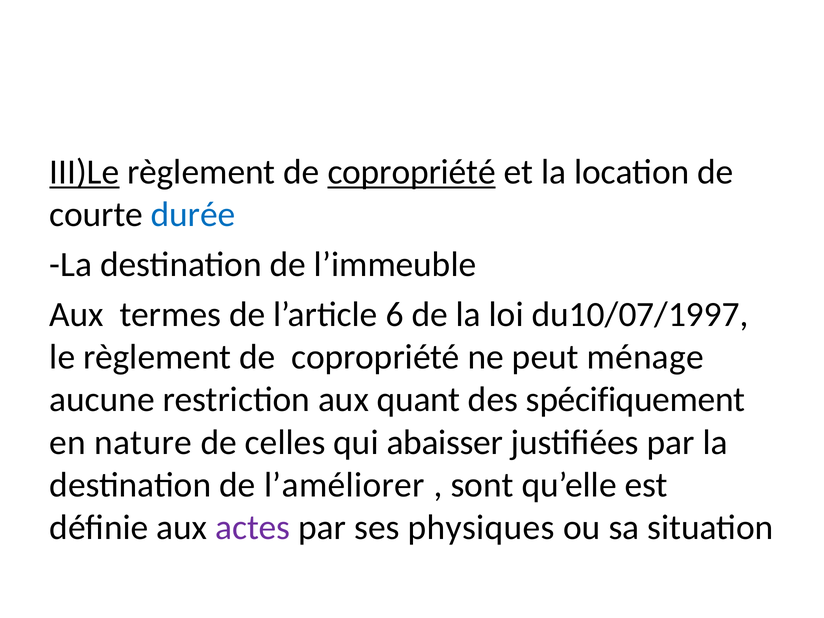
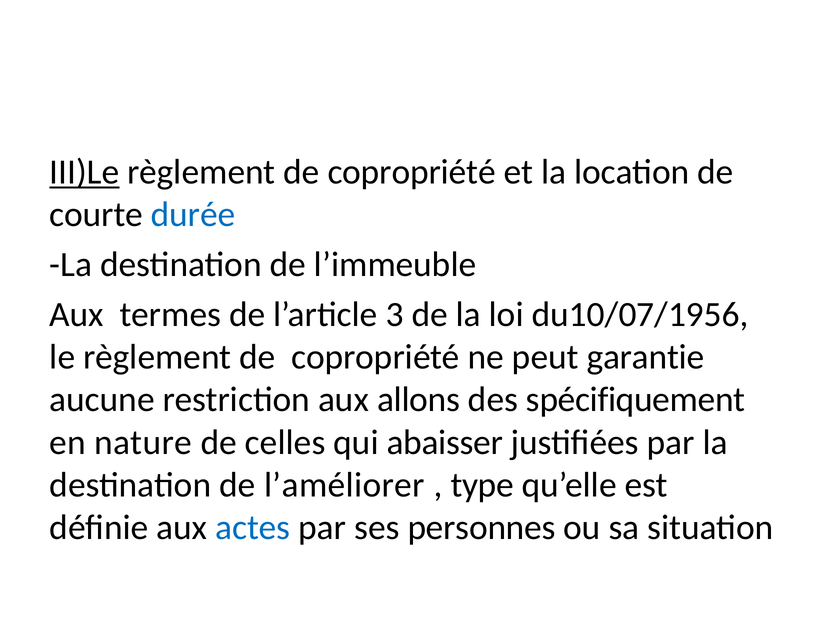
copropriété underline: present -> none (412, 172)
6: 6 -> 3 (395, 315)
du10/07/1997: du10/07/1997 -> du10/07/1956 (640, 315)
ménage: ménage -> garantie (645, 357)
quant: quant -> allons (419, 400)
sont: sont -> type (482, 485)
actes colour: purple -> blue (253, 528)
physiques: physiques -> personnes (482, 528)
